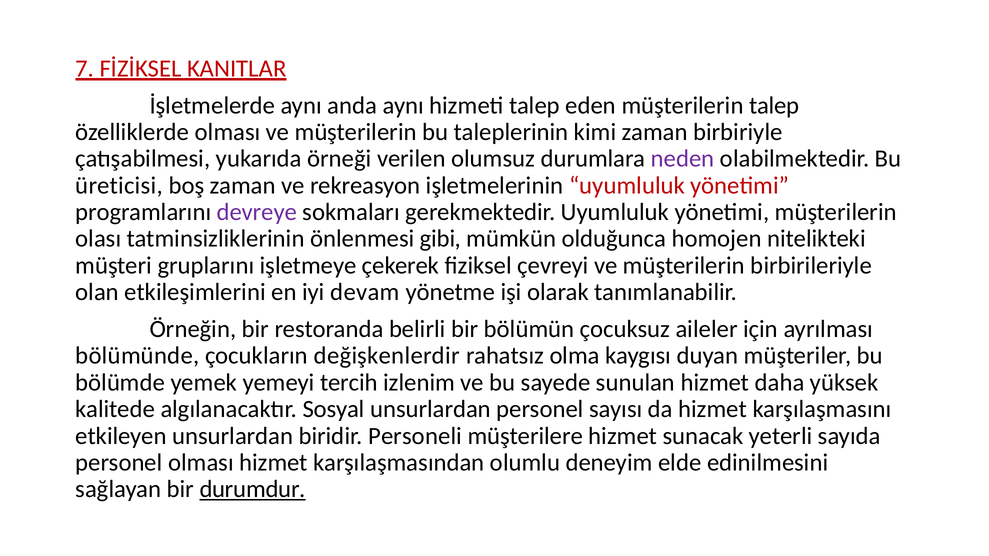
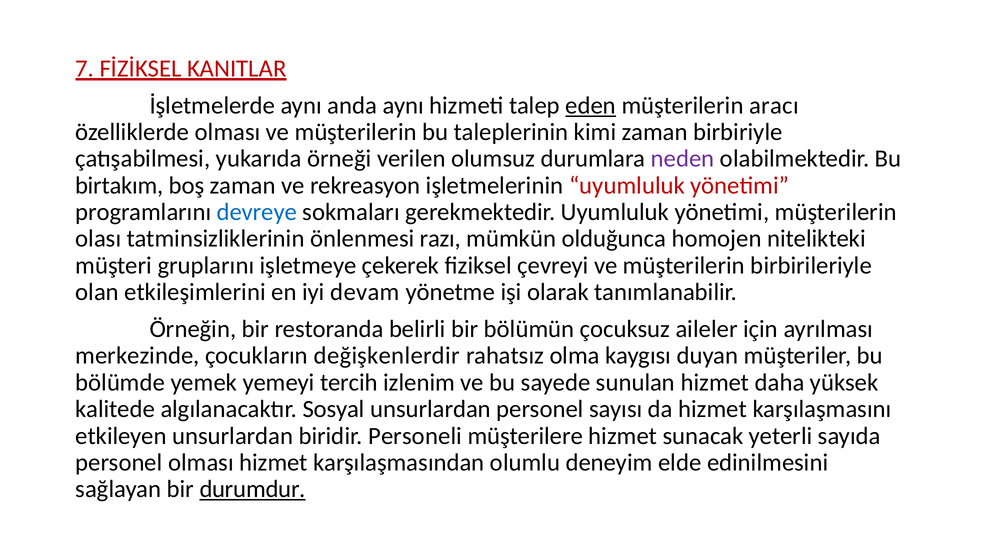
eden underline: none -> present (591, 105)
müşterilerin talep: talep -> aracı (774, 105)
üreticisi: üreticisi -> birtakım (119, 186)
devreye colour: purple -> blue (257, 212)
gibi: gibi -> razı (441, 239)
bölümünde: bölümünde -> merkezinde (137, 356)
